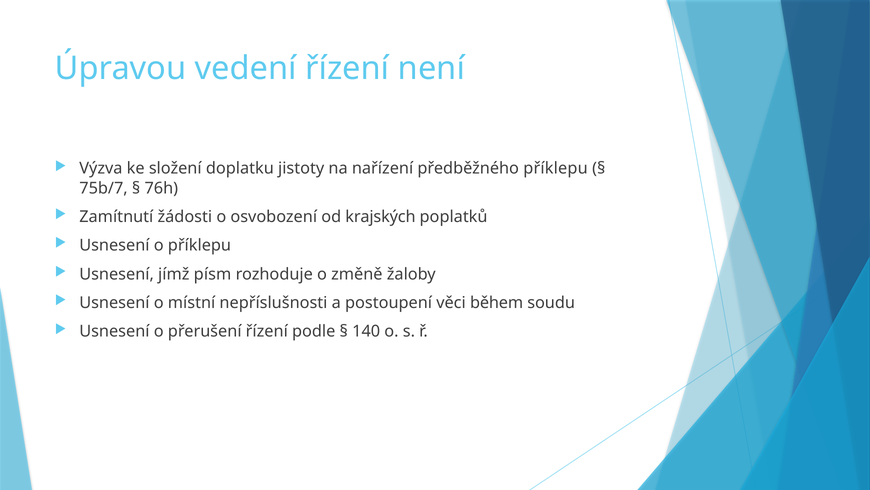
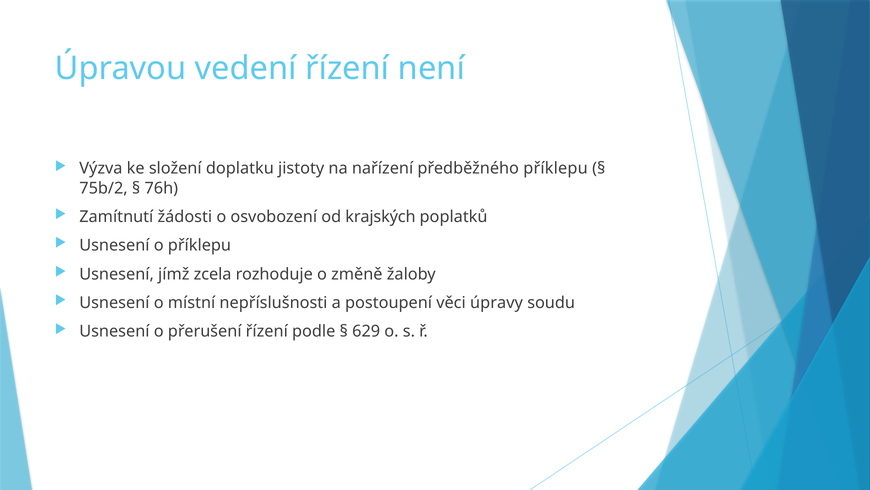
75b/7: 75b/7 -> 75b/2 (104, 188)
písm: písm -> zcela (213, 274)
během: během -> úpravy (496, 303)
140: 140 -> 629 (366, 331)
